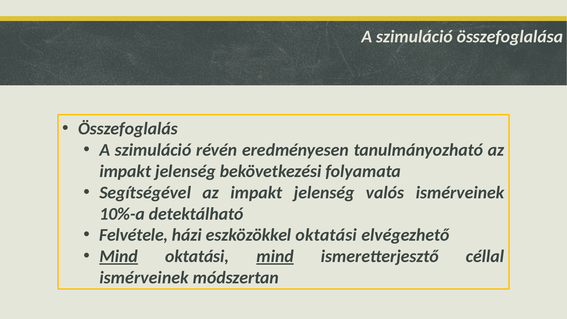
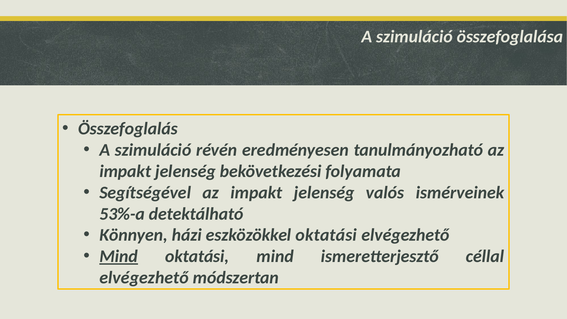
10%-a: 10%-a -> 53%-a (122, 214)
Felvétele: Felvétele -> Könnyen (134, 235)
mind underline: present -> none (275, 256)
ismérveinek: ismérveinek -> elvégezhető (144, 278)
